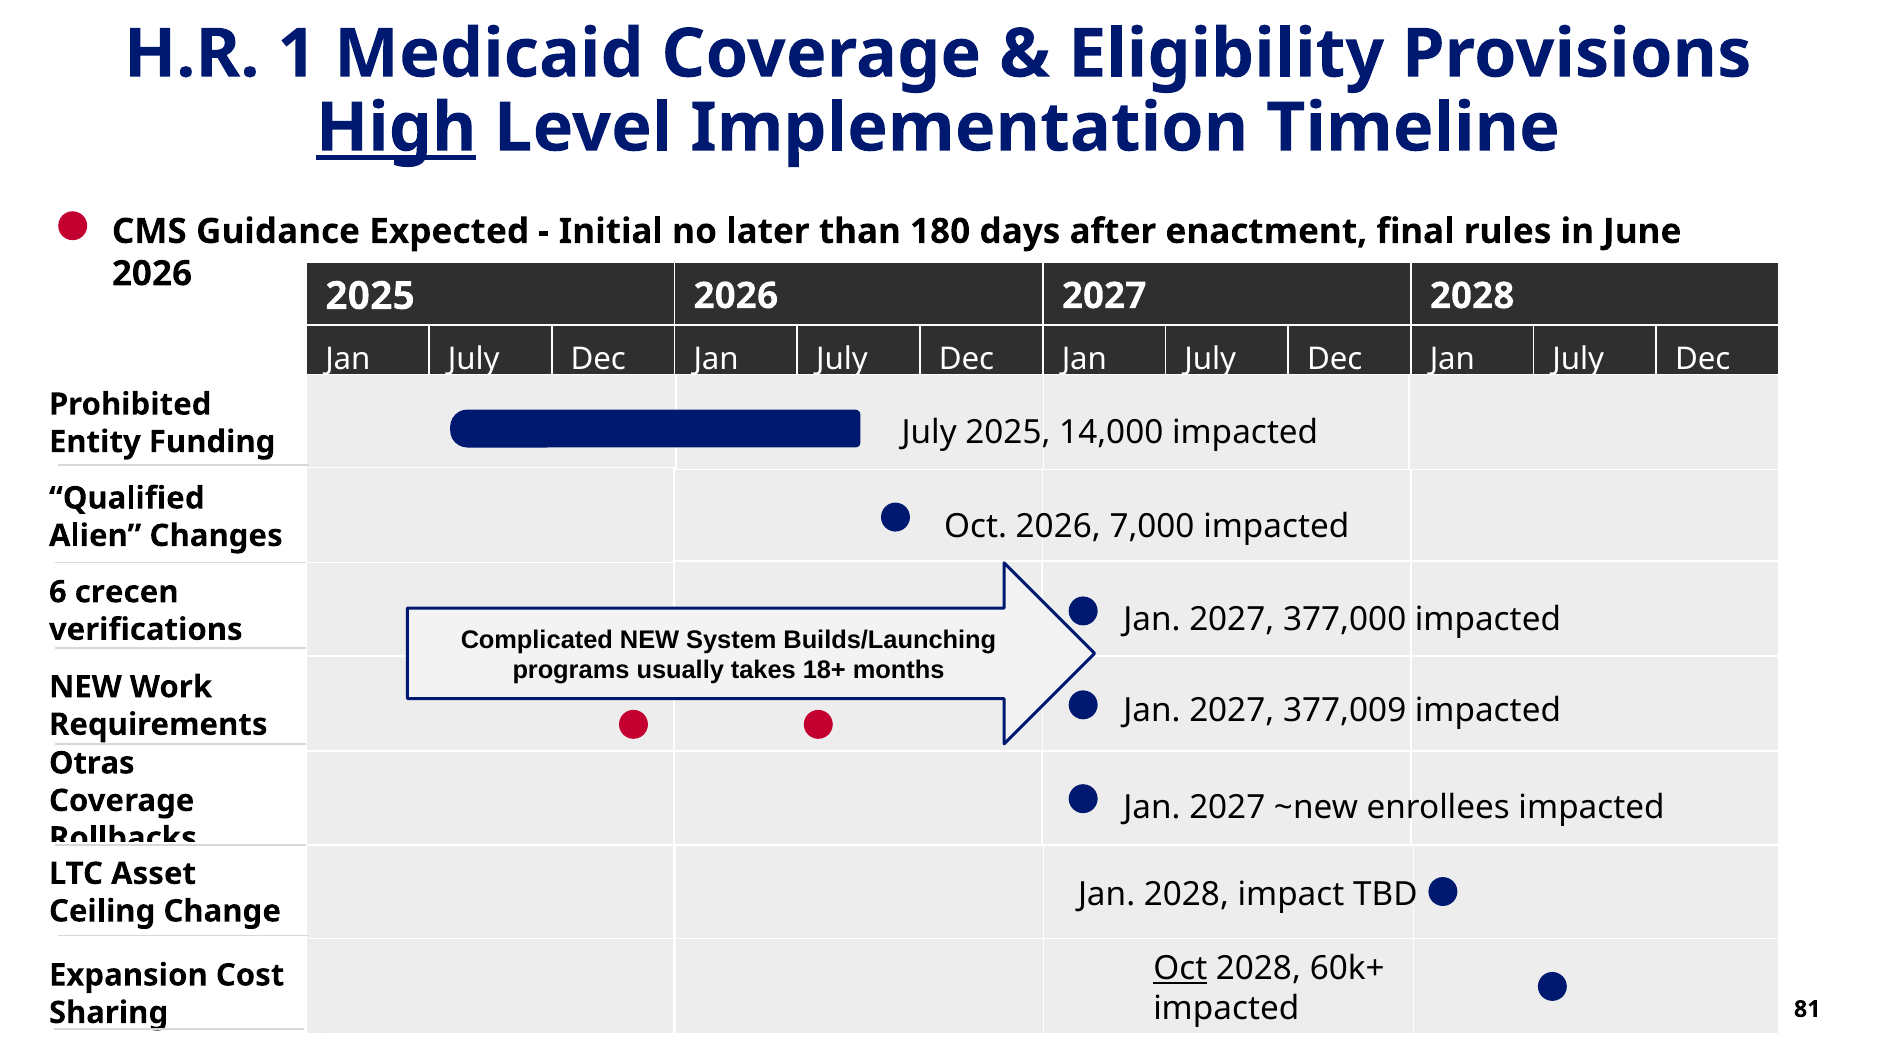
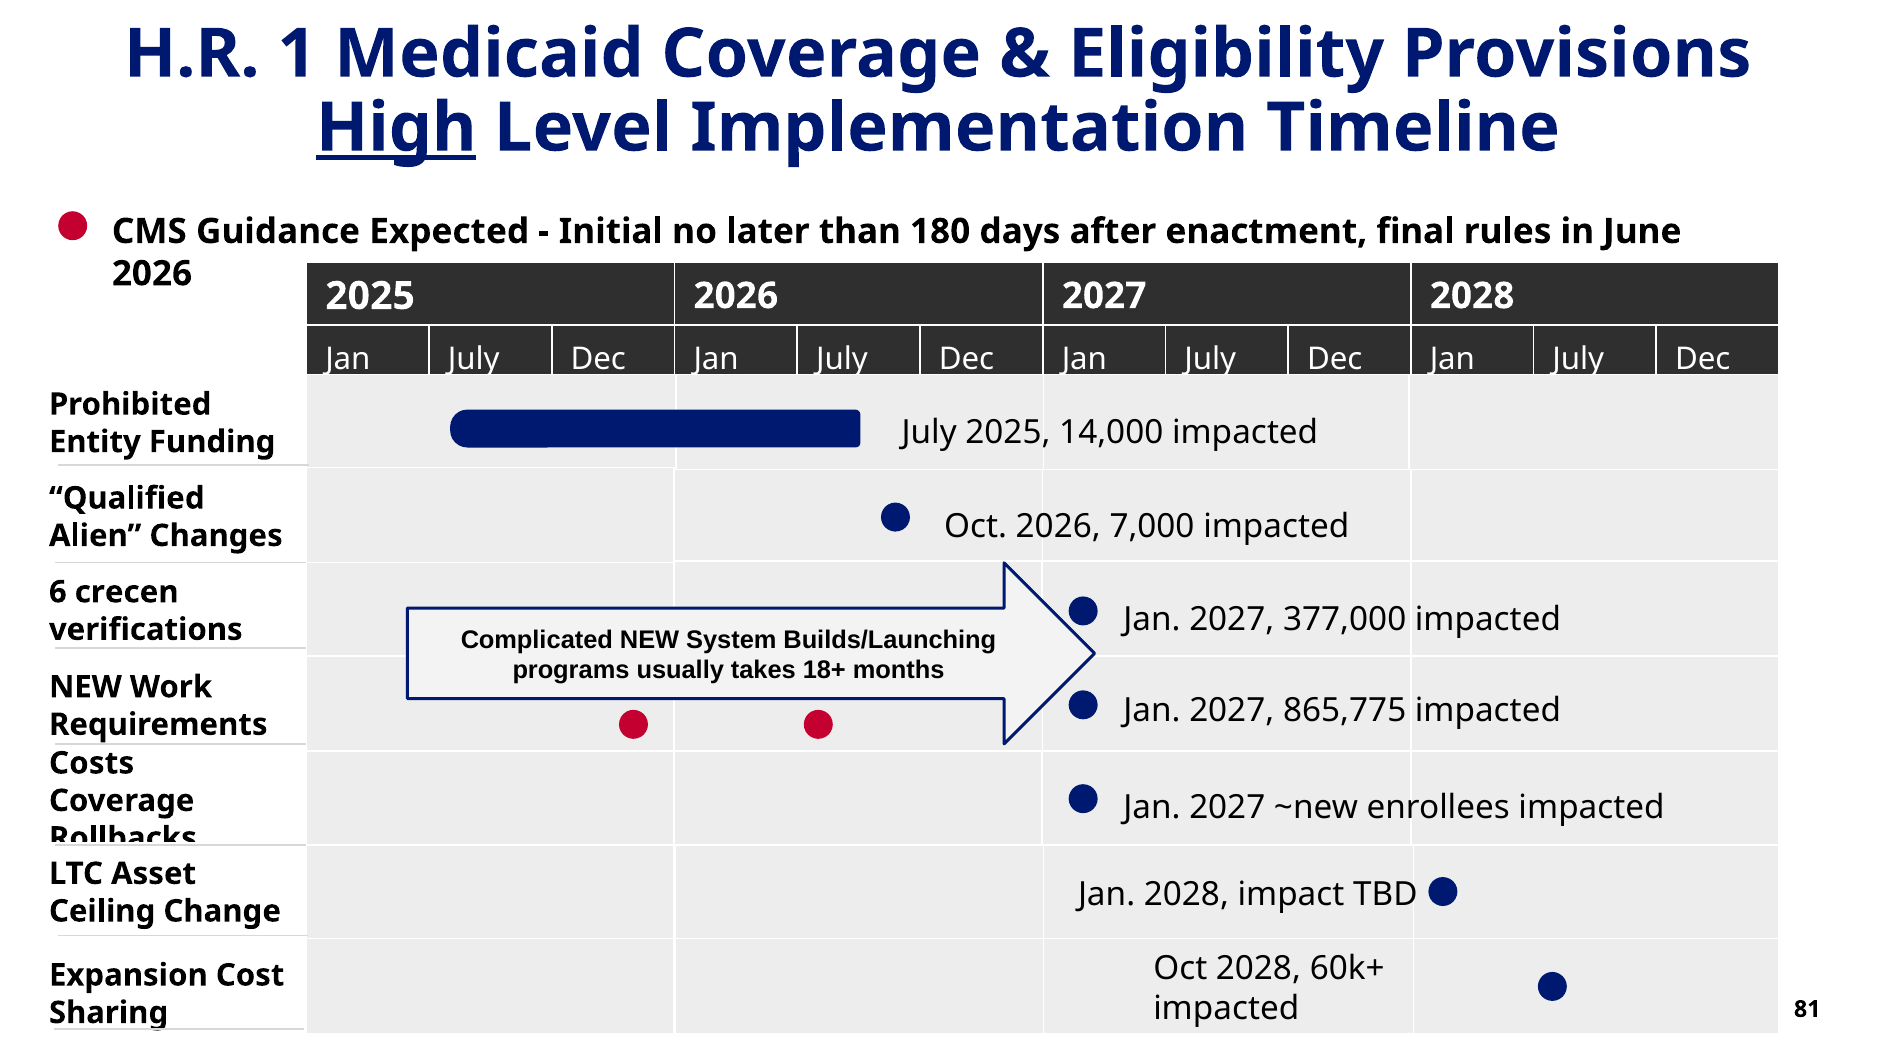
377,009: 377,009 -> 865,775 (1345, 710)
Otras: Otras -> Costs (92, 763)
Oct underline: present -> none (1180, 969)
